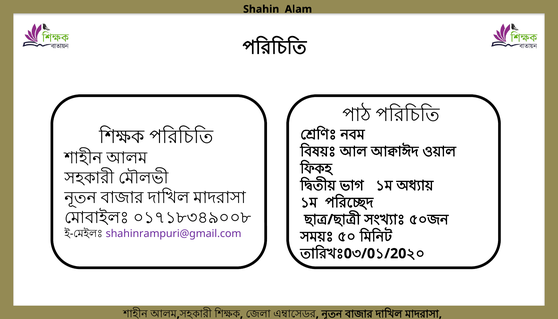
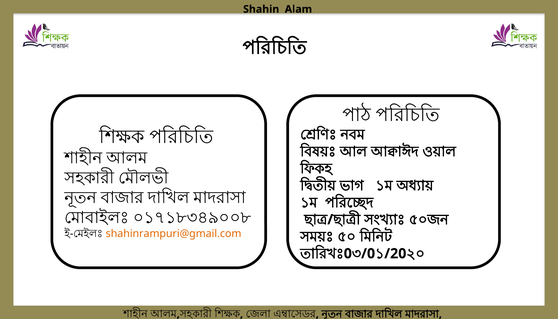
shahinrampuri@gmail.com colour: purple -> orange (174, 234)
